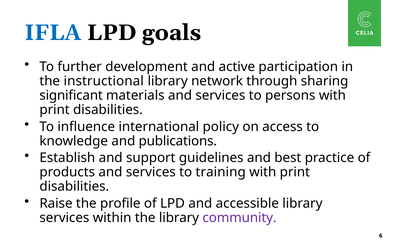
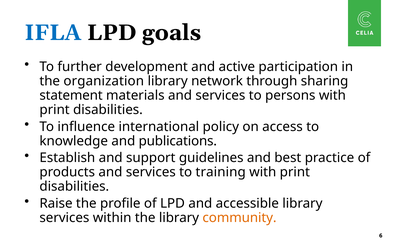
instructional: instructional -> organization (104, 81)
significant: significant -> statement (71, 95)
community colour: purple -> orange (239, 218)
